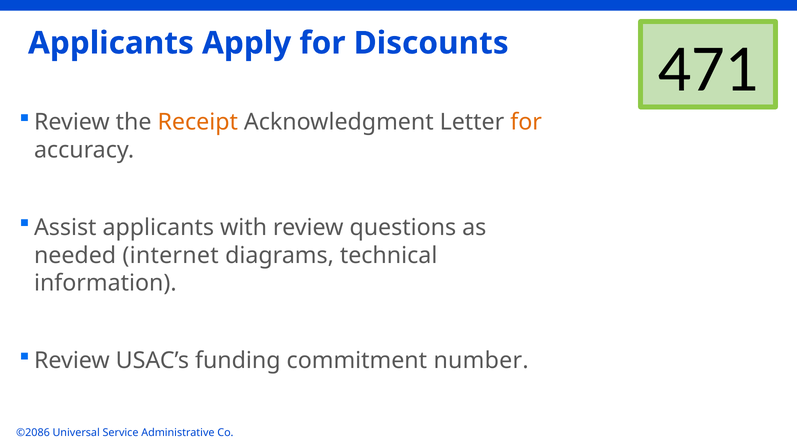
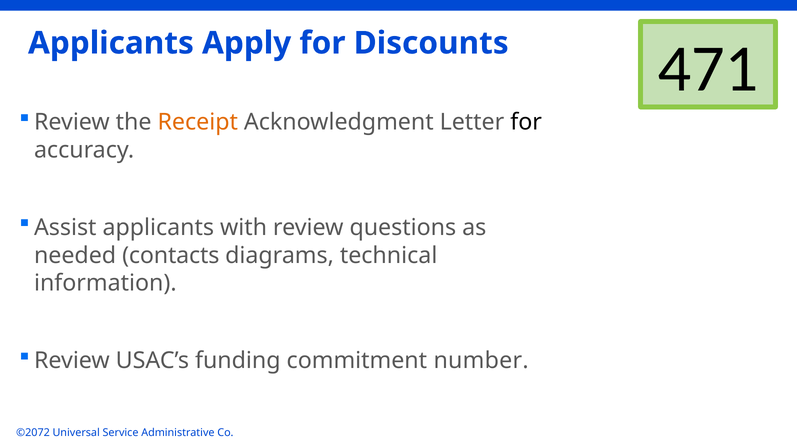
for colour: orange -> black (526, 122)
internet: internet -> contacts (171, 256)
©2086: ©2086 -> ©2072 (33, 433)
